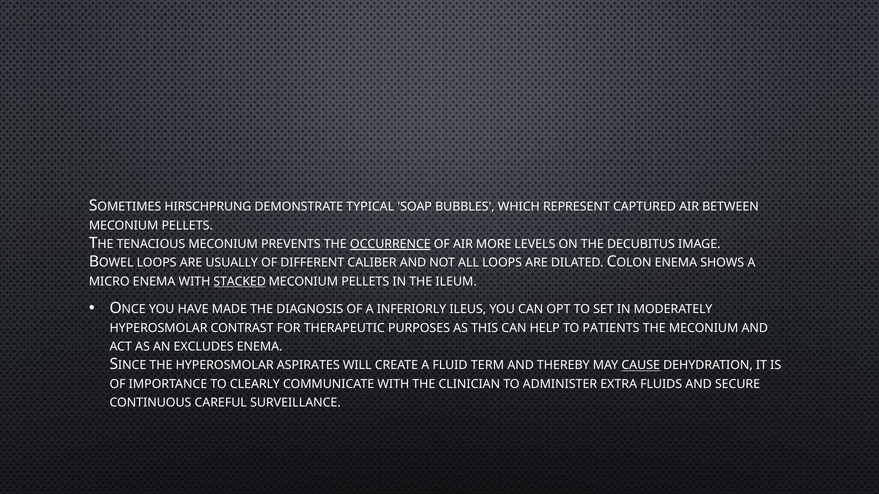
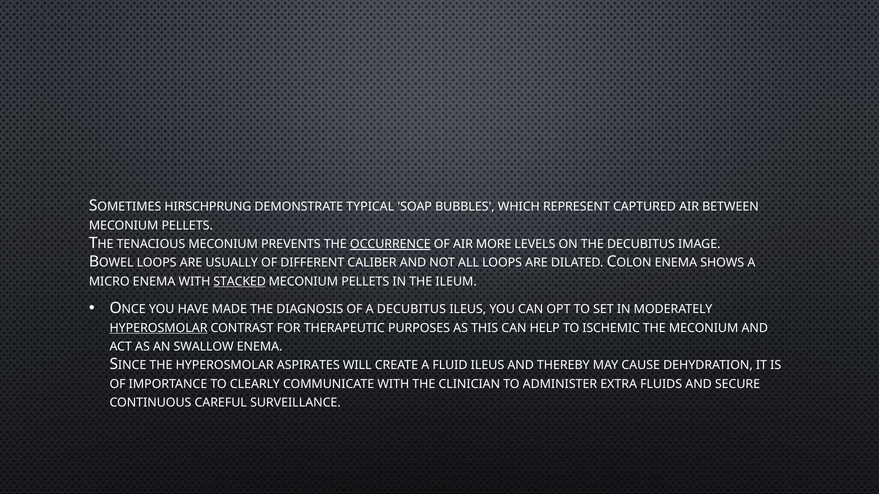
A INFERIORLY: INFERIORLY -> DECUBITUS (411, 310)
HYPEROSMOLAR underline: none -> present (159, 328)
PATIENTS: PATIENTS -> ISCHEMIC (611, 328)
EXCLUDES: EXCLUDES -> SWALLOW (204, 347)
FLUID TERM: TERM -> ILEUS (488, 366)
CAUSE underline: present -> none (641, 366)
